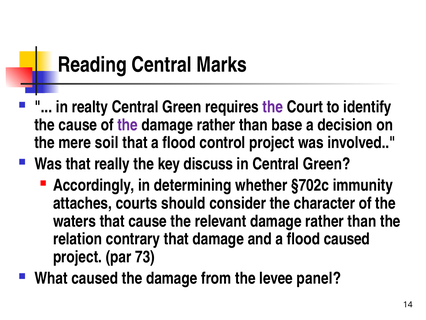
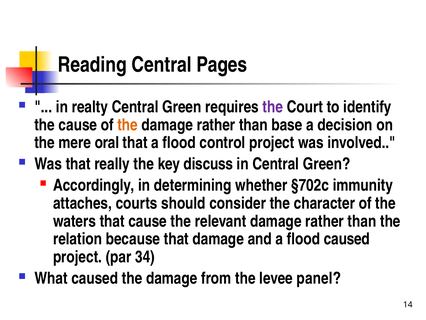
Marks: Marks -> Pages (222, 65)
the colour: purple -> orange (128, 125)
soil: soil -> oral (107, 143)
contrary: contrary -> because (133, 239)
73: 73 -> 34 (145, 257)
